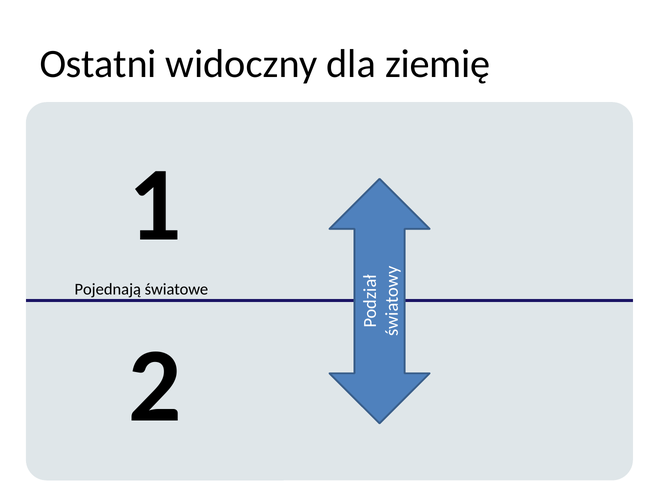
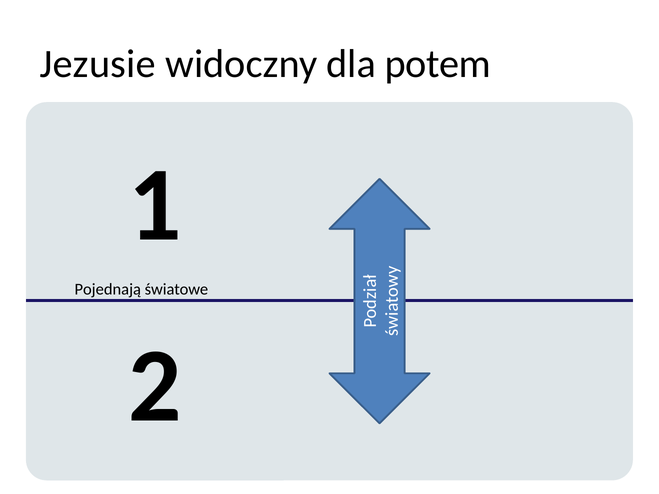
Ostatni: Ostatni -> Jezusie (98, 64)
ziemię: ziemię -> potem (438, 64)
